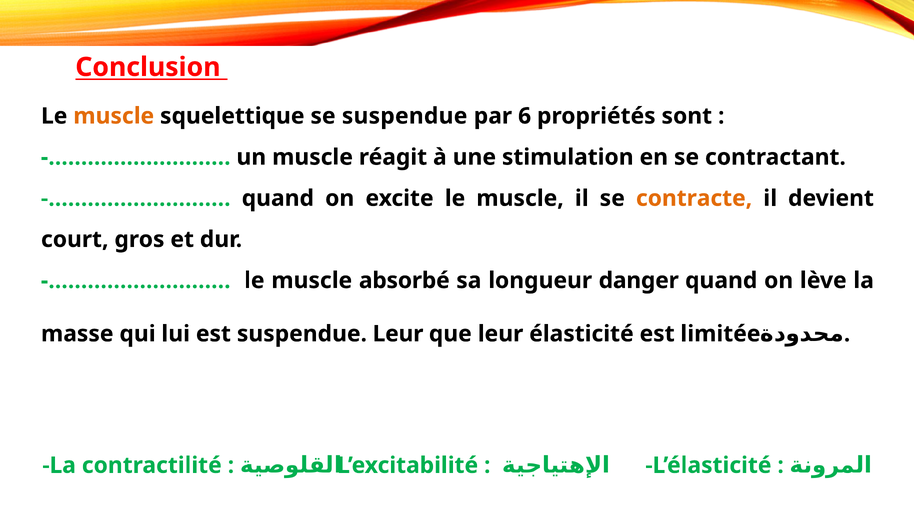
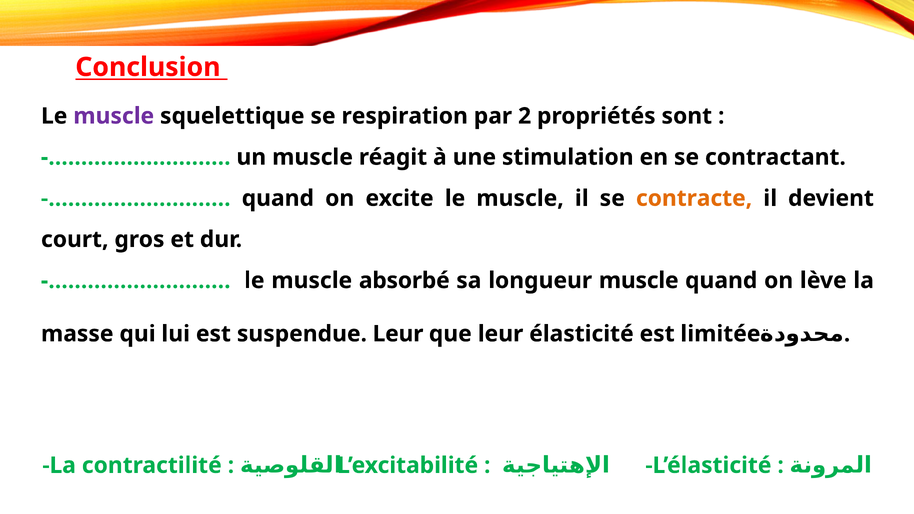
muscle colour: orange -> purple (114, 116)
se suspendue: suspendue -> respiration (405, 116)
6: 6 -> 2 (525, 116)
longueur danger: danger -> muscle (639, 281)
